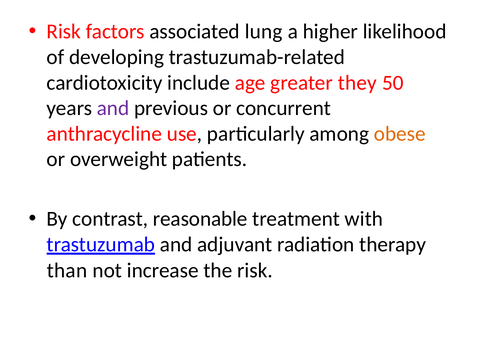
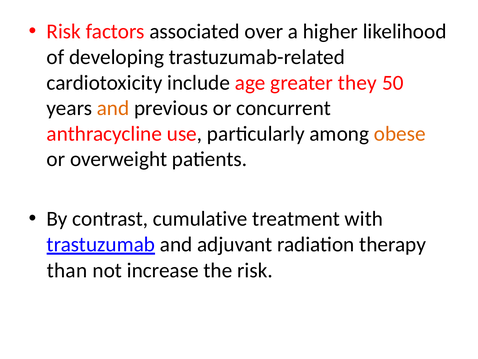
lung: lung -> over (264, 32)
and colour: purple -> orange (113, 108)
reasonable: reasonable -> cumulative (200, 219)
